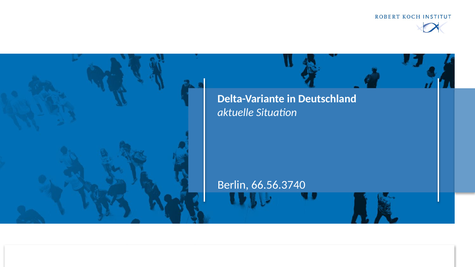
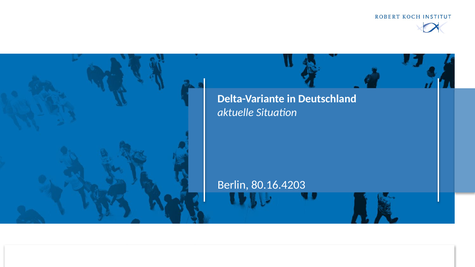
66.56.3740: 66.56.3740 -> 80.16.4203 (278, 185)
